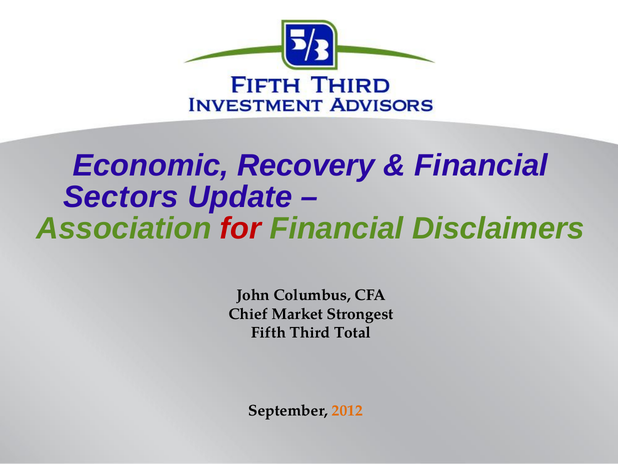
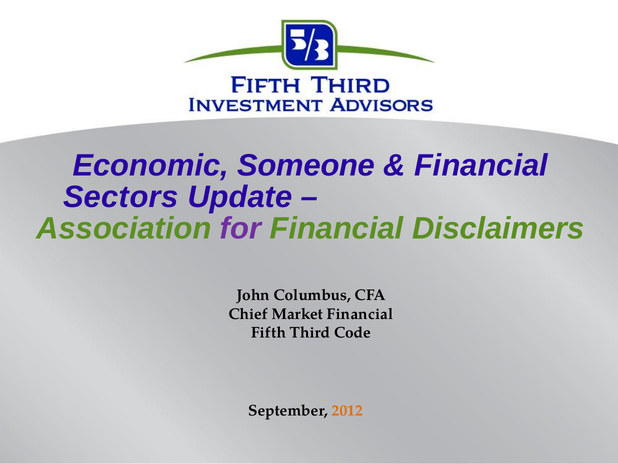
Recovery: Recovery -> Someone (306, 165)
for colour: red -> purple (241, 228)
Market Strongest: Strongest -> Financial (360, 314)
Total: Total -> Code (352, 332)
